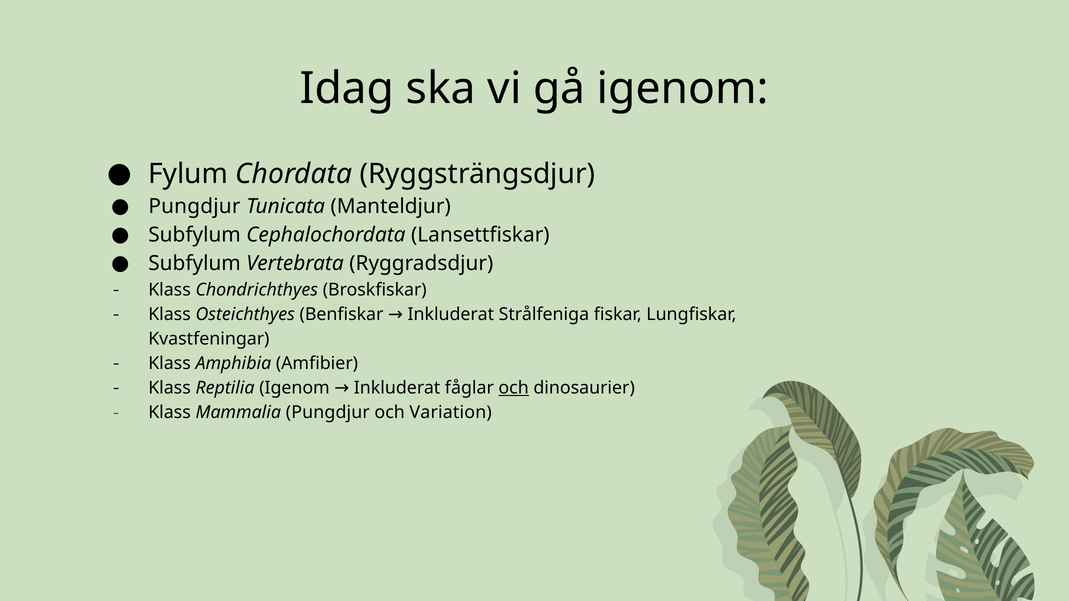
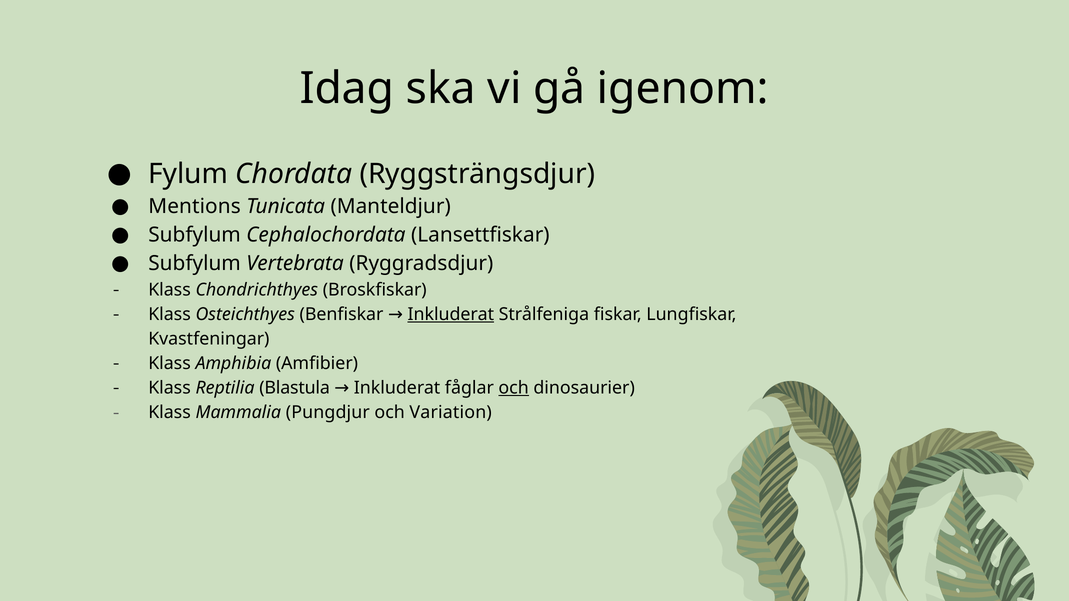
Pungdjur: Pungdjur -> Mentions (195, 206)
Inkluderat underline: none -> present (451, 314)
Reptilia Igenom: Igenom -> Blastula (295, 388)
